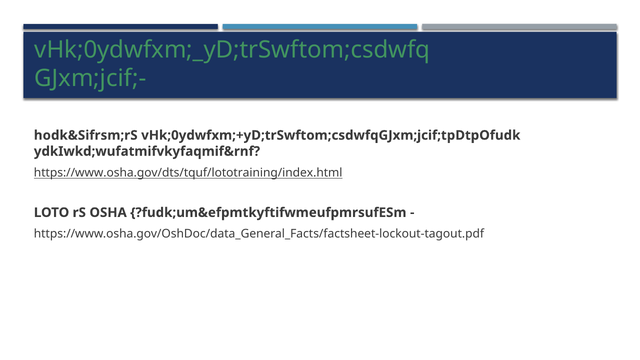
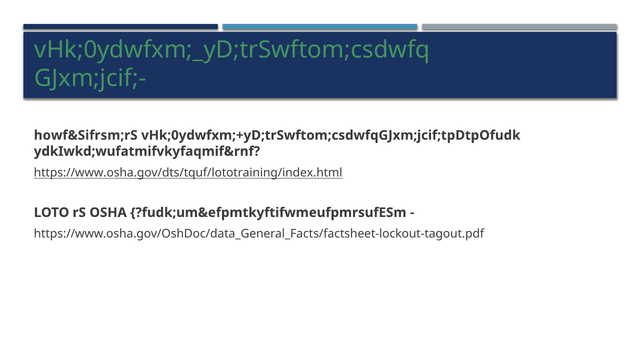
hodk&Sifrsm;rS: hodk&Sifrsm;rS -> howf&Sifrsm;rS (86, 135)
